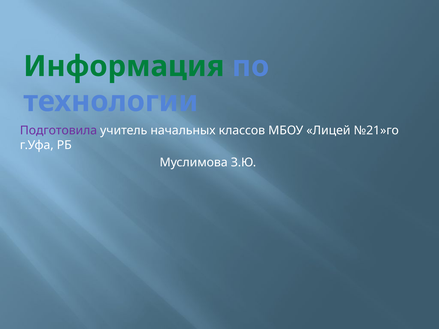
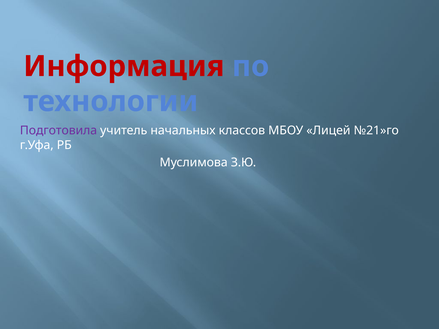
Информация colour: green -> red (124, 66)
